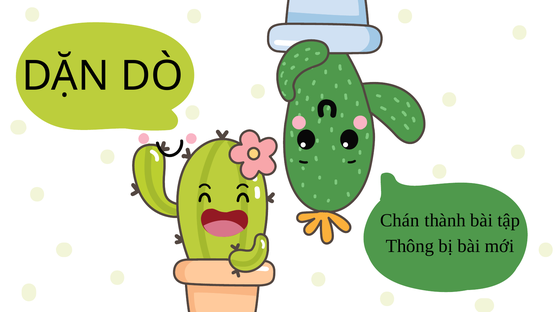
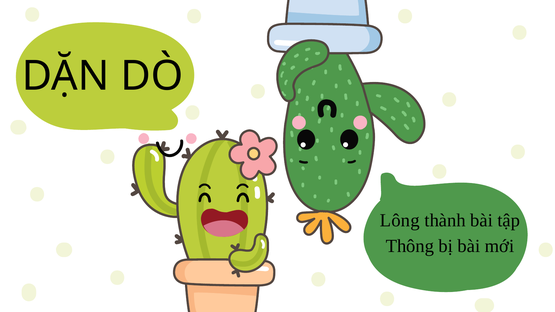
Chán: Chán -> Lông (400, 221)
